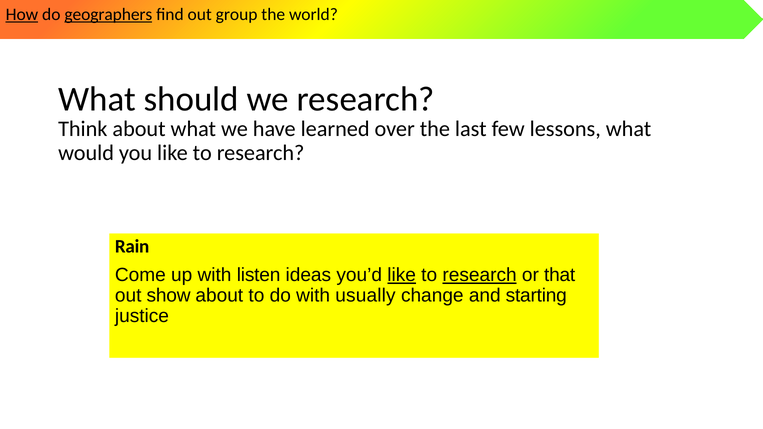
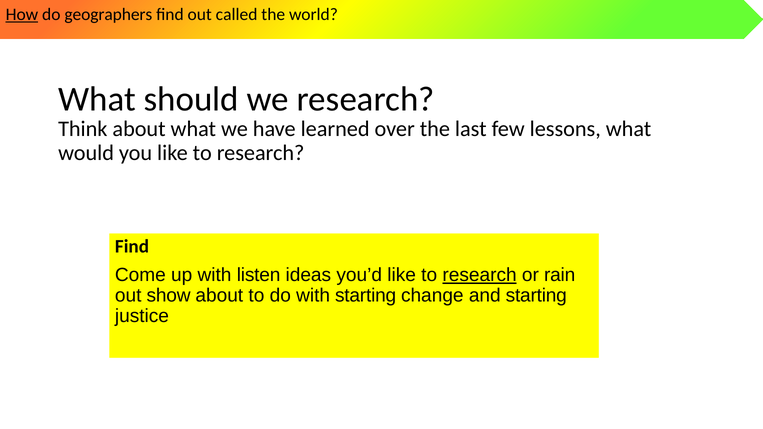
geographers underline: present -> none (108, 15)
group: group -> called (237, 15)
Rain: Rain -> Find (132, 247)
like underline: present -> none (402, 275)
that: that -> rain (560, 275)
with usually: usually -> starting (366, 296)
